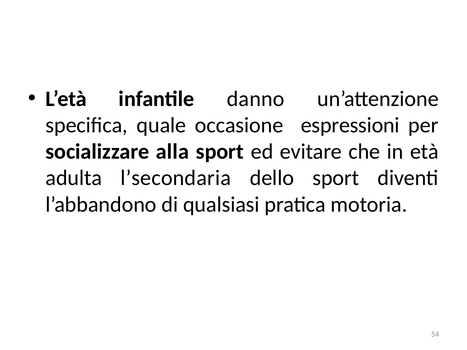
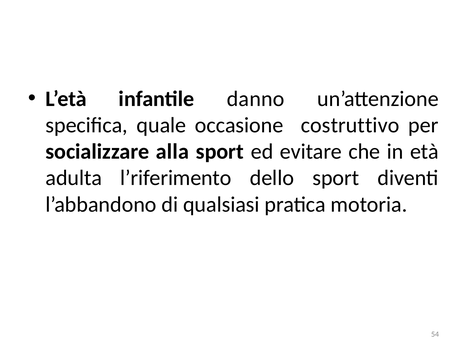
espressioni: espressioni -> costruttivo (350, 125)
l’secondaria: l’secondaria -> l’riferimento (176, 178)
